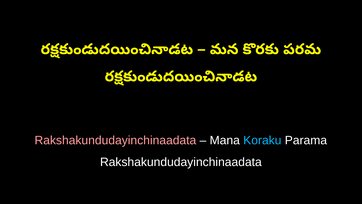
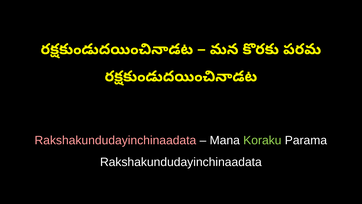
Koraku colour: light blue -> light green (262, 140)
